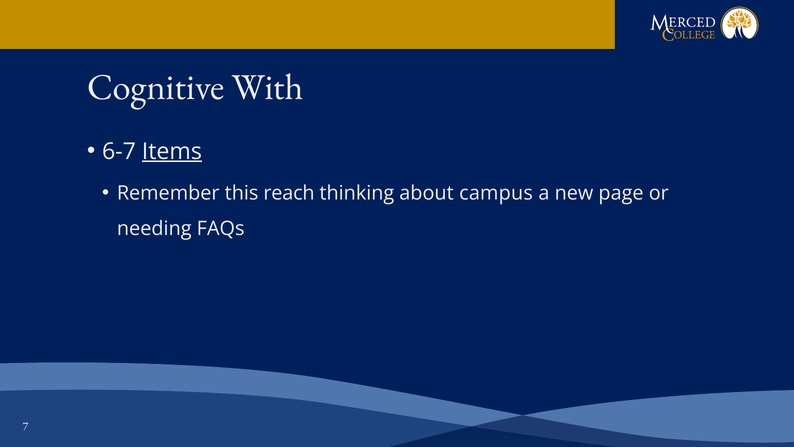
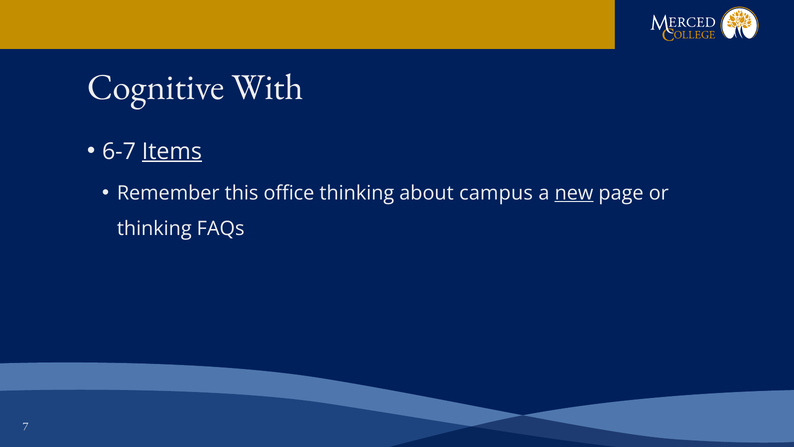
reach: reach -> office (289, 193)
new underline: none -> present (574, 193)
needing: needing -> thinking (154, 229)
